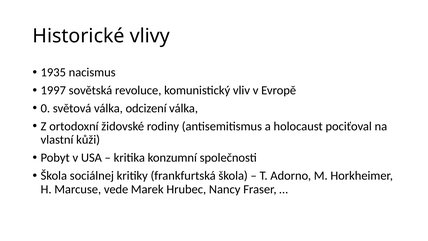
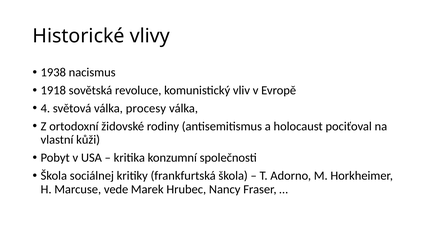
1935: 1935 -> 1938 (53, 72)
1997: 1997 -> 1918 (53, 90)
0: 0 -> 4 (45, 108)
odcizení: odcizení -> procesy (146, 108)
